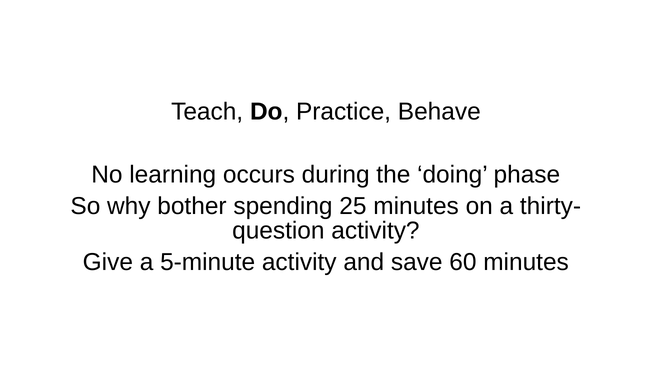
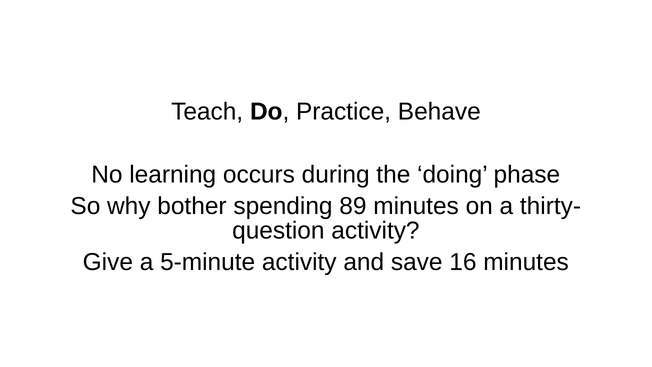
25: 25 -> 89 (353, 206)
60: 60 -> 16 (463, 262)
